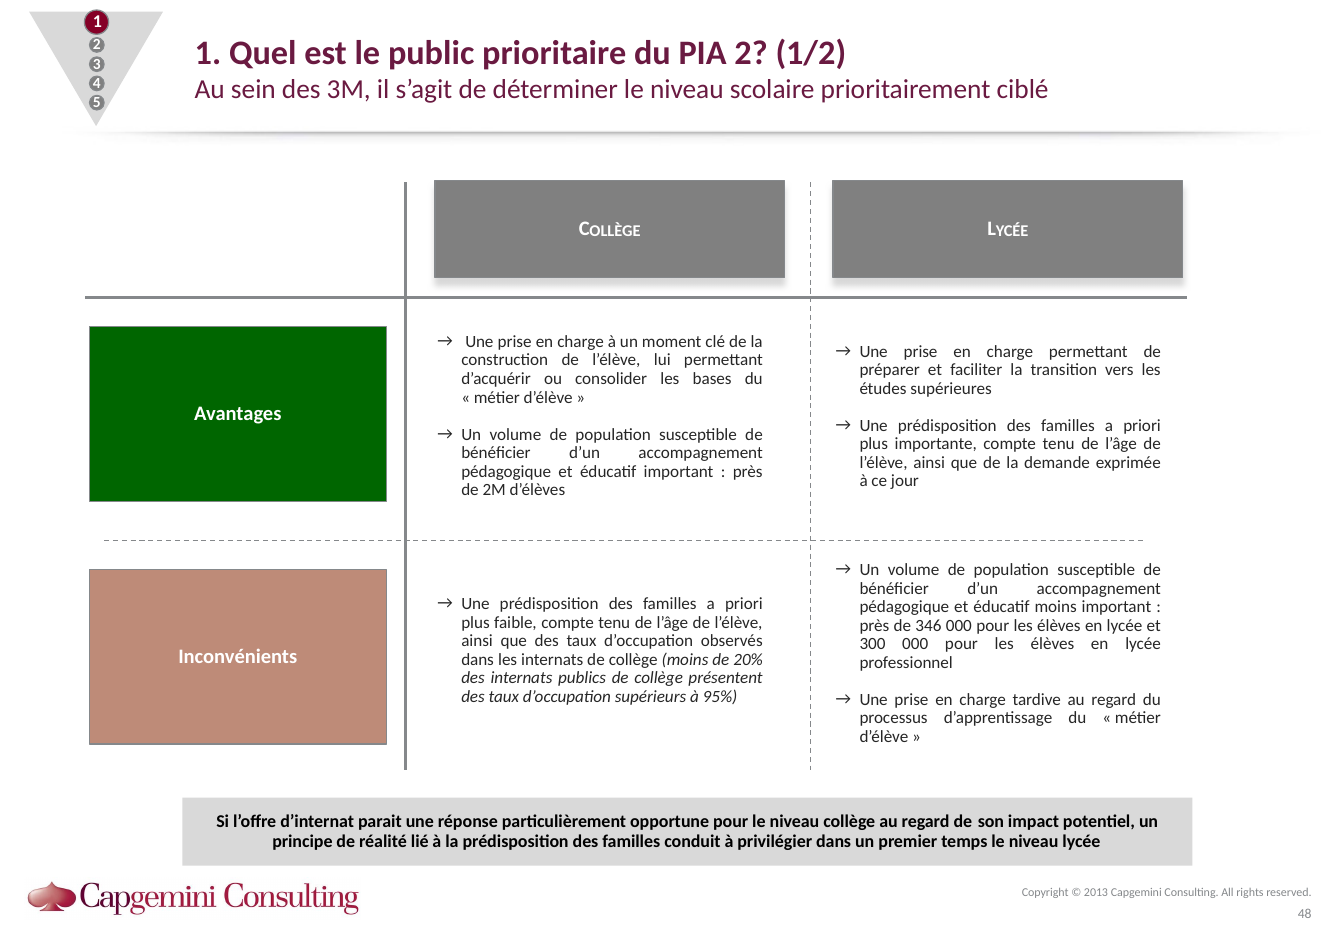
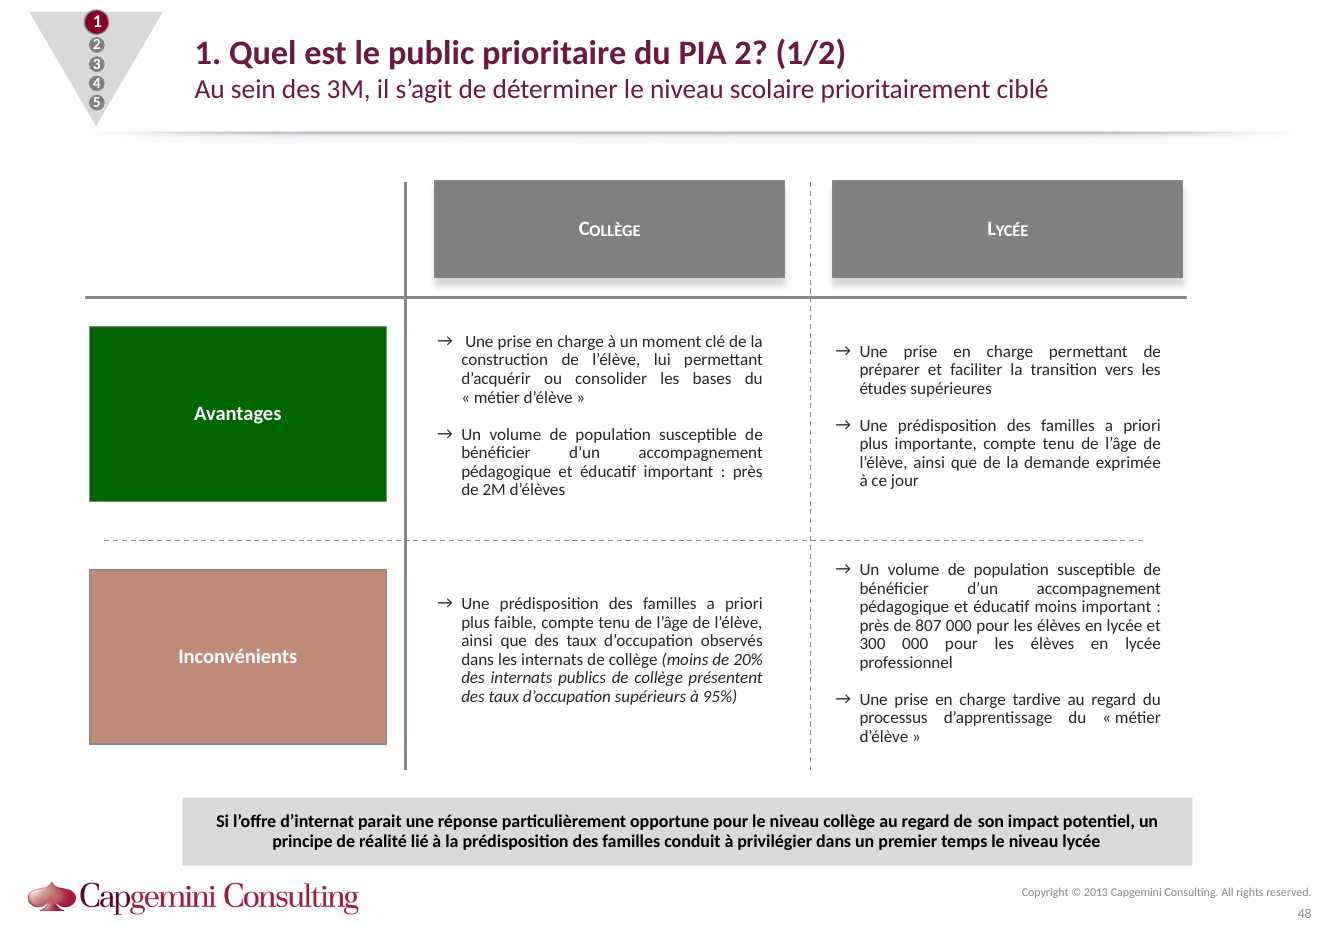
346: 346 -> 807 (928, 625)
